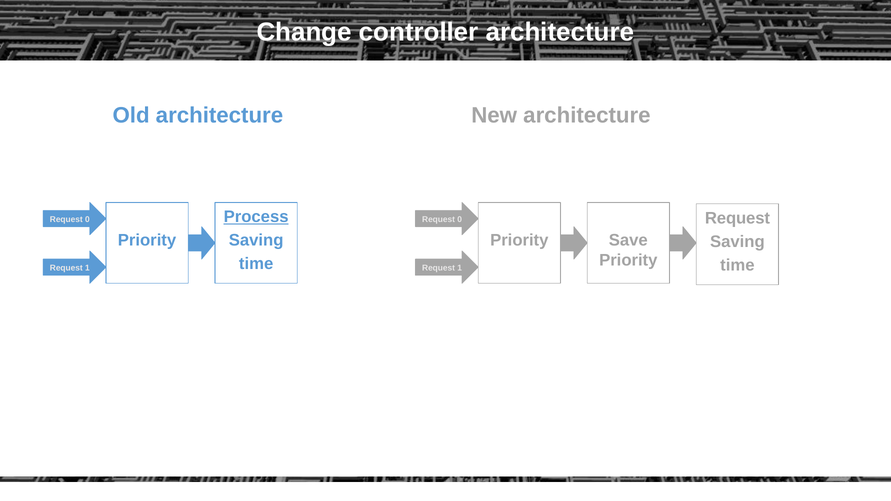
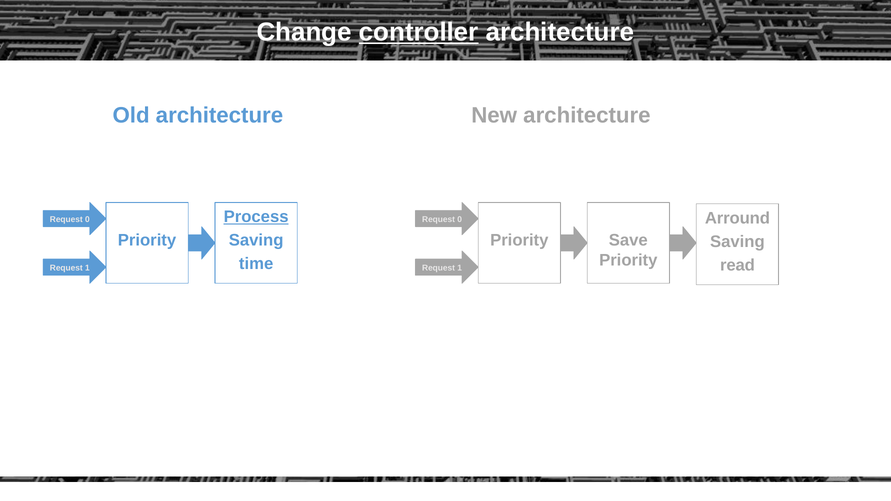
controller underline: none -> present (419, 32)
Request: Request -> Arround (737, 218)
time: time -> read (737, 265)
